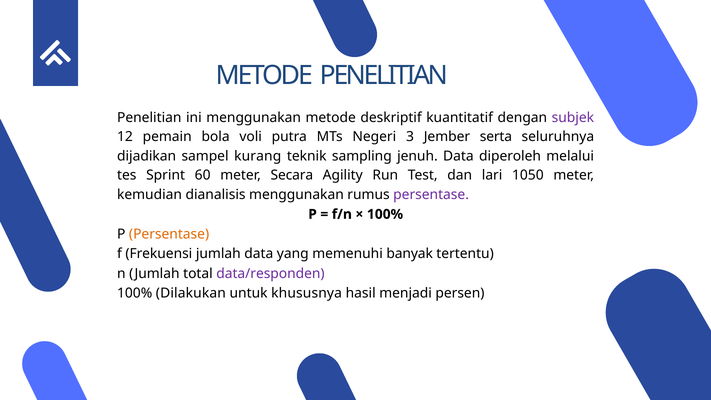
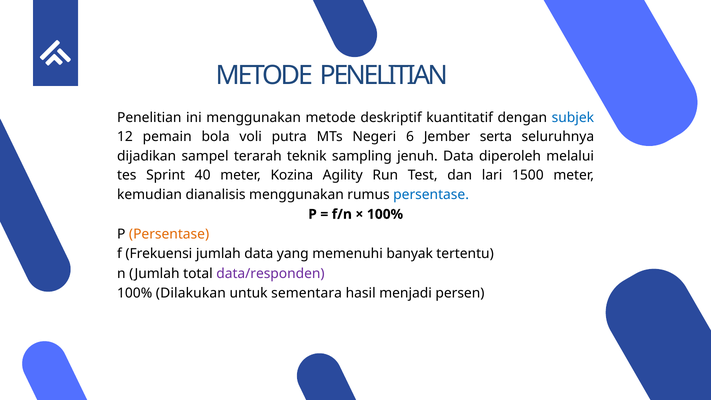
subjek colour: purple -> blue (573, 118)
3: 3 -> 6 (410, 137)
kurang: kurang -> terarah (258, 156)
60: 60 -> 40 (203, 175)
Secara: Secara -> Kozina (292, 175)
1050: 1050 -> 1500 (528, 175)
persentase colour: purple -> blue (431, 195)
khususnya: khususnya -> sementara (307, 293)
